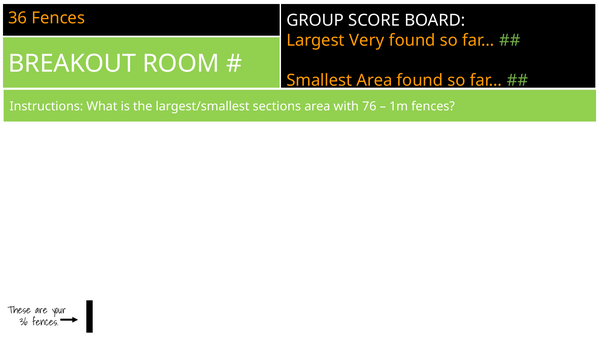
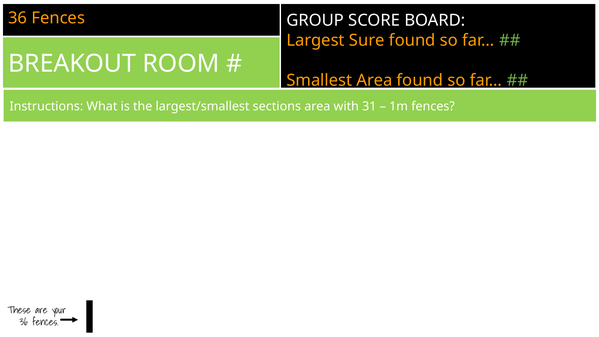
Very: Very -> Sure (367, 40)
76: 76 -> 31 (369, 106)
